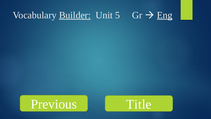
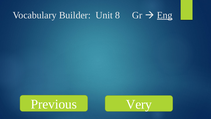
Builder underline: present -> none (75, 15)
5: 5 -> 8 (118, 15)
Title: Title -> Very (139, 104)
